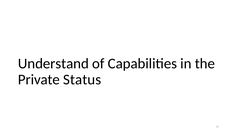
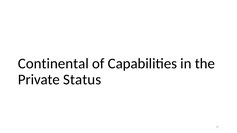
Understand: Understand -> Continental (53, 64)
